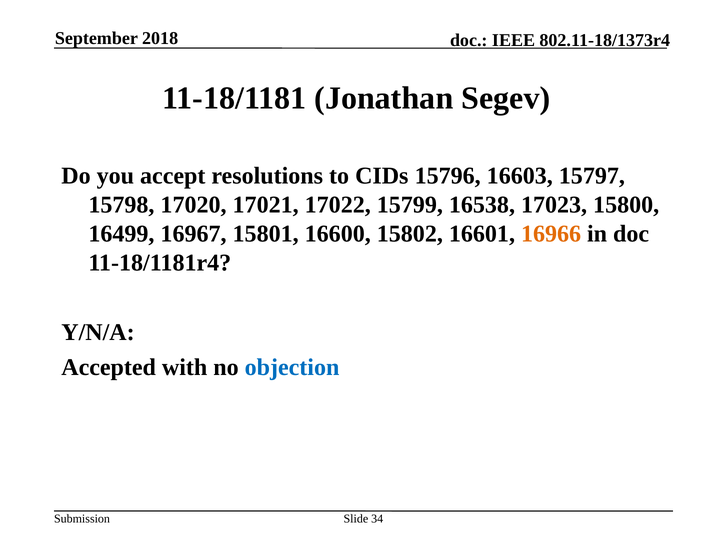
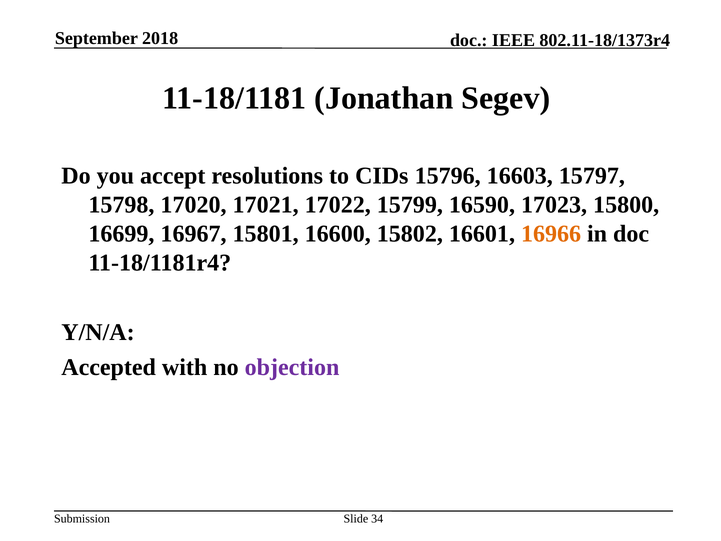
16538: 16538 -> 16590 (482, 205)
16499: 16499 -> 16699 (121, 234)
objection colour: blue -> purple (292, 367)
